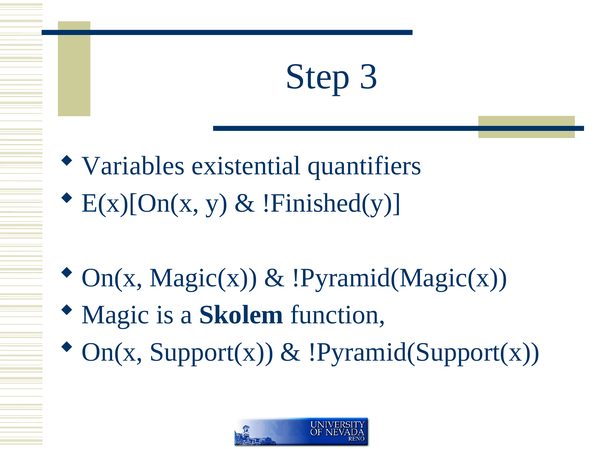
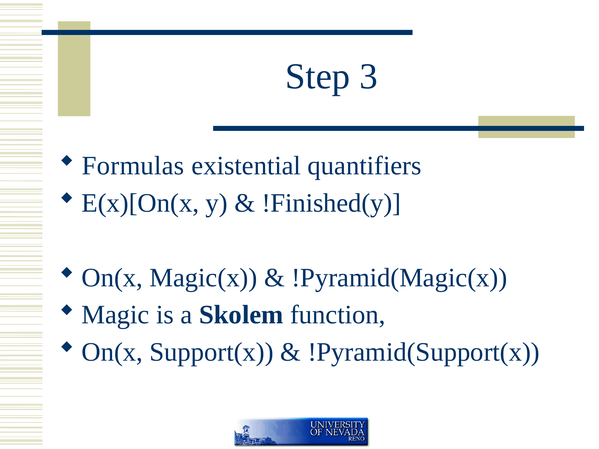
Variables: Variables -> Formulas (133, 166)
